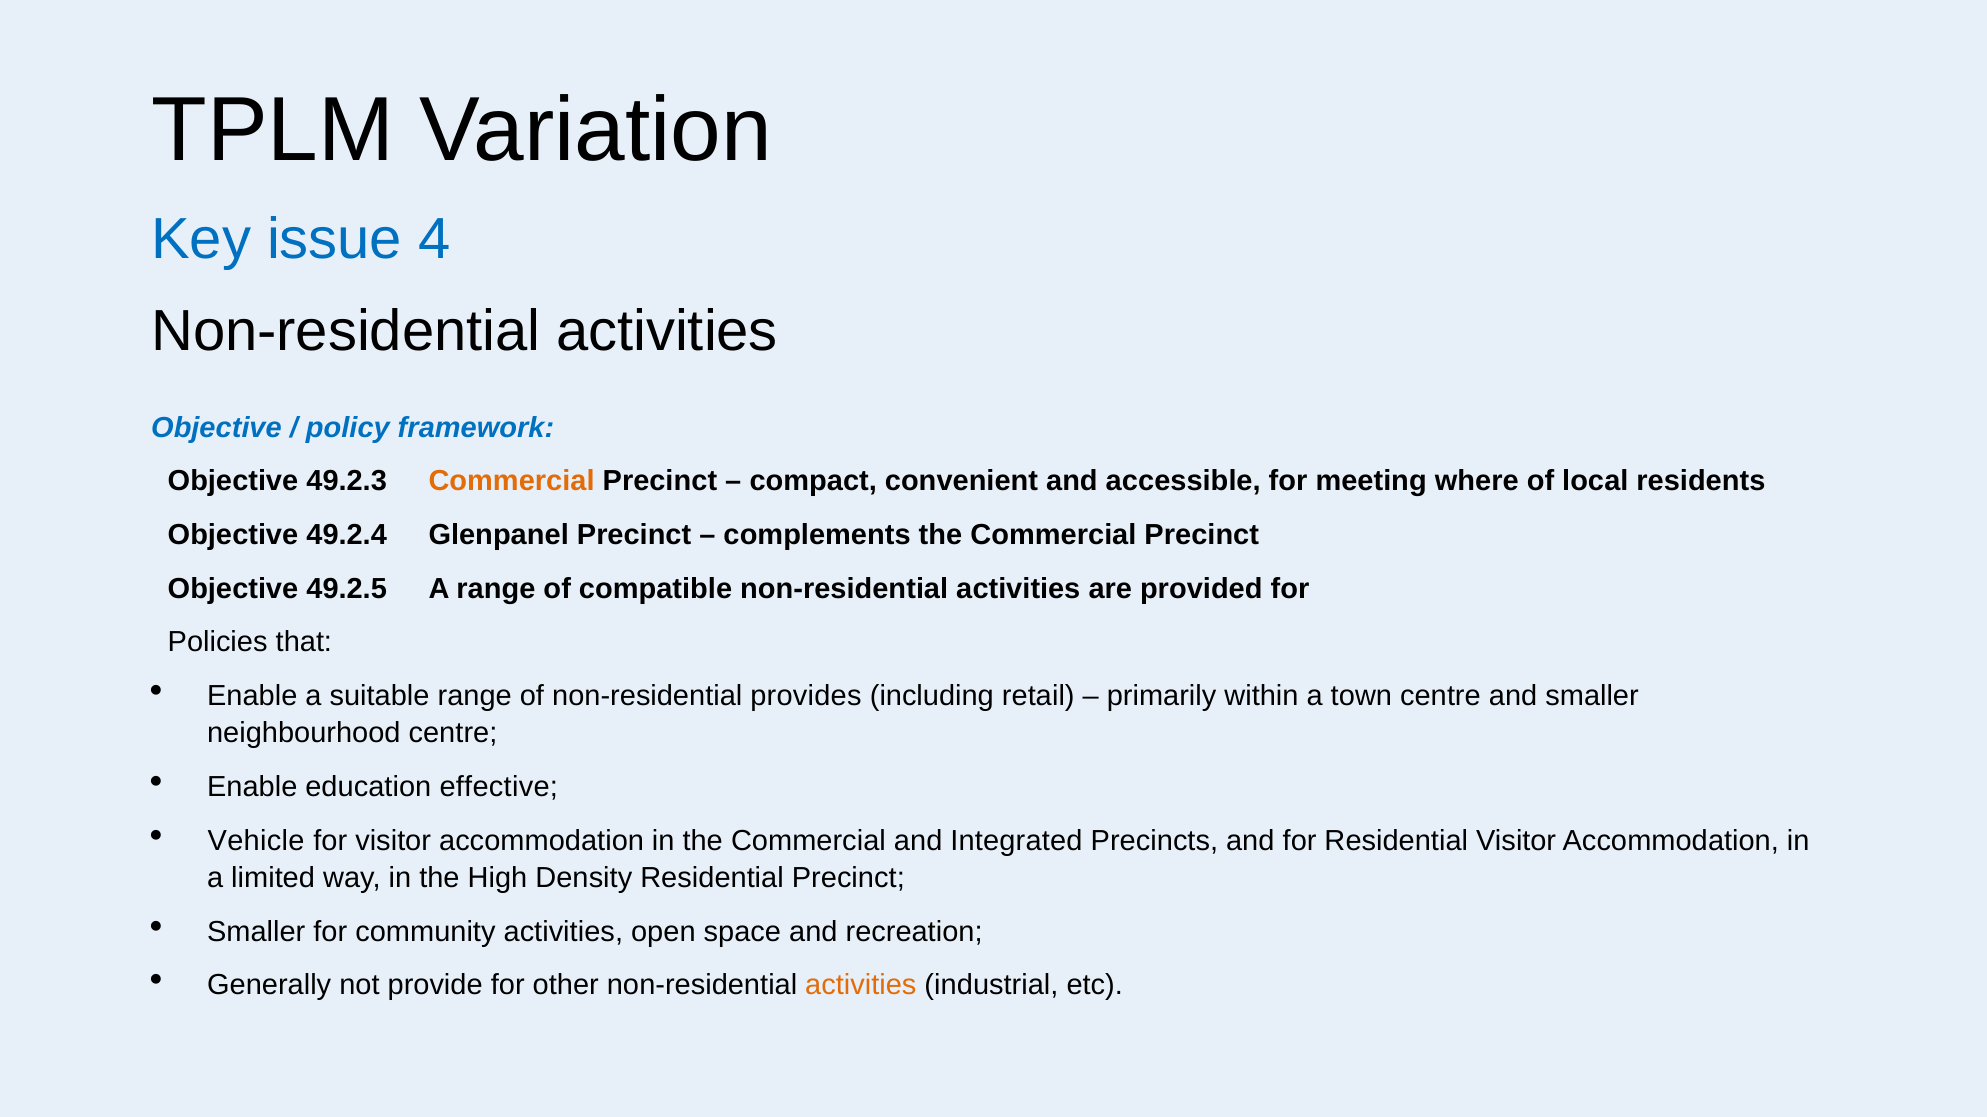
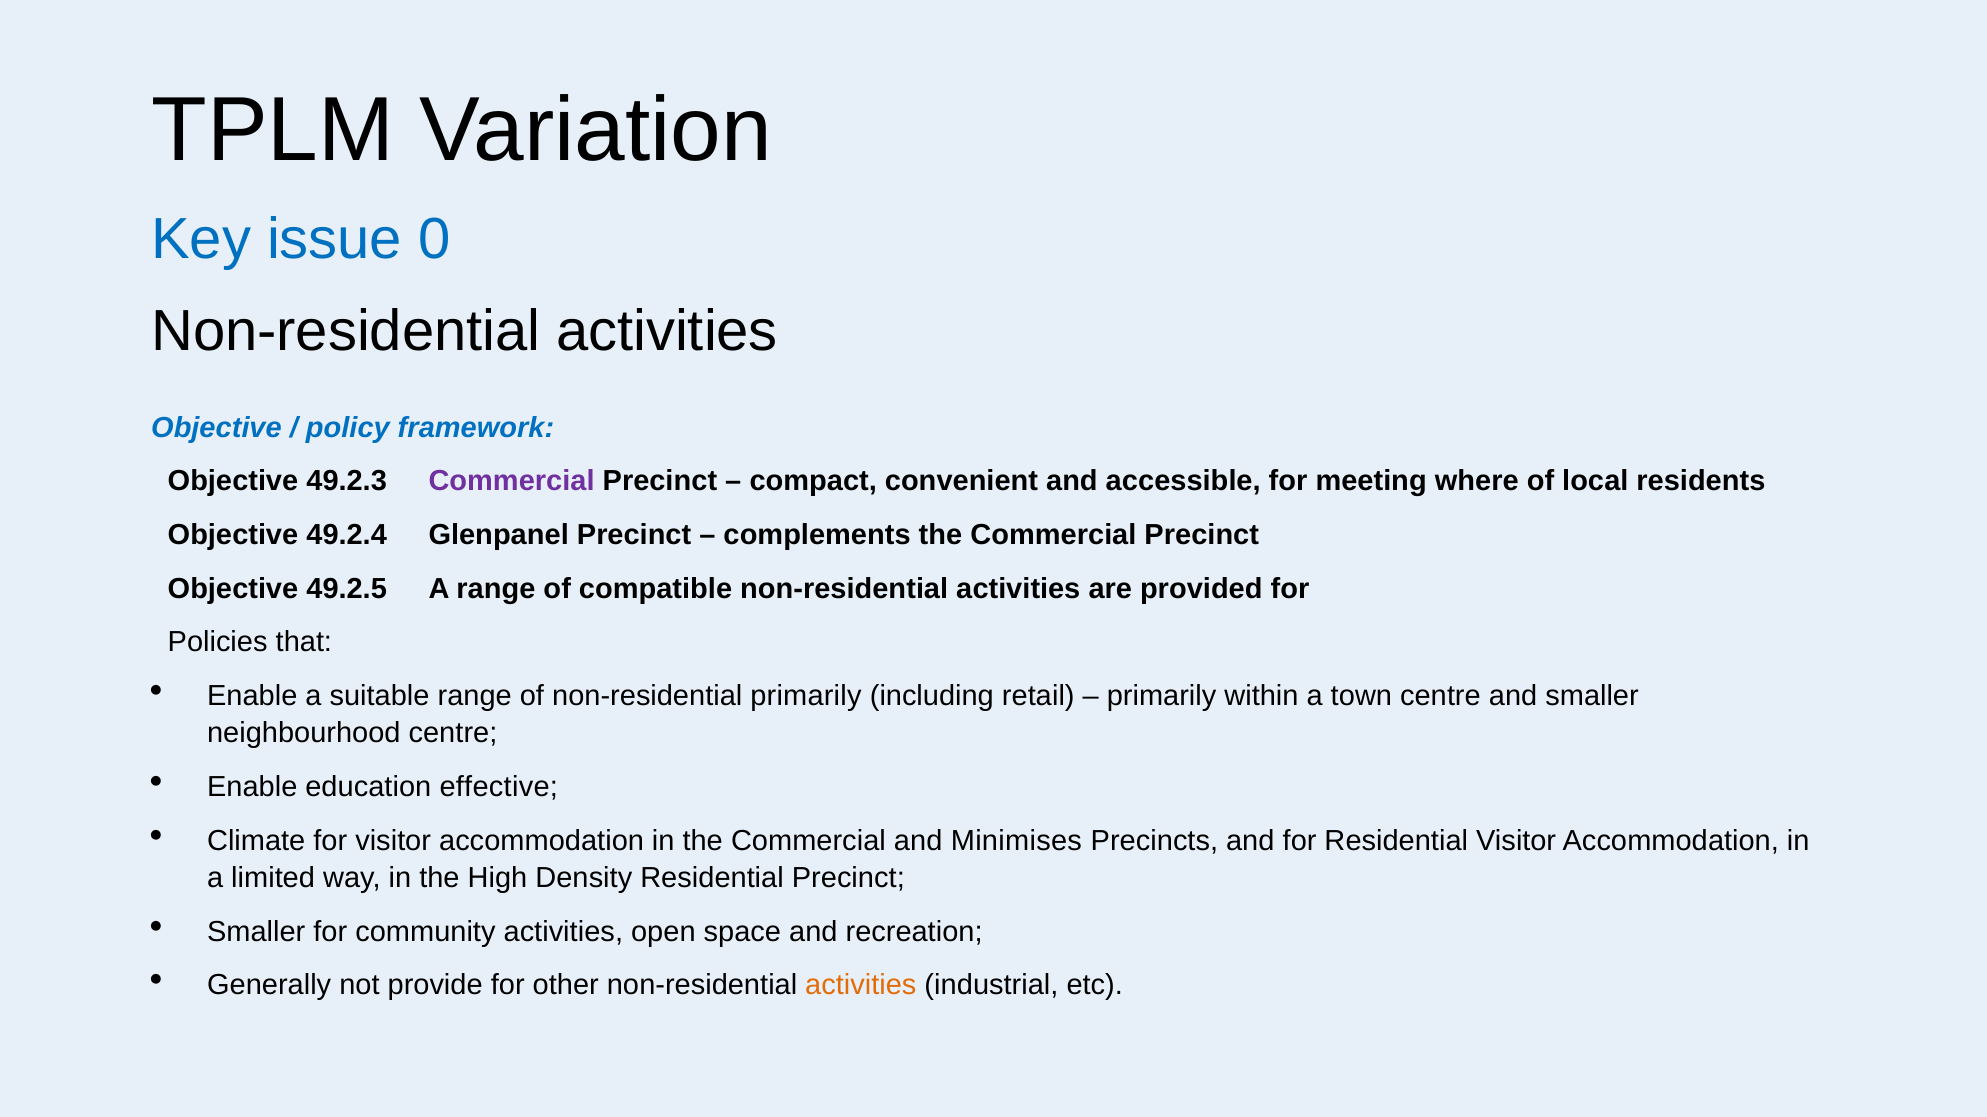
4: 4 -> 0 (434, 240)
Commercial colour: orange -> purple (512, 481)
non-residential provides: provides -> primarily (806, 696)
Vehicle: Vehicle -> Climate (256, 841)
Integrated: Integrated -> Minimises (1016, 841)
